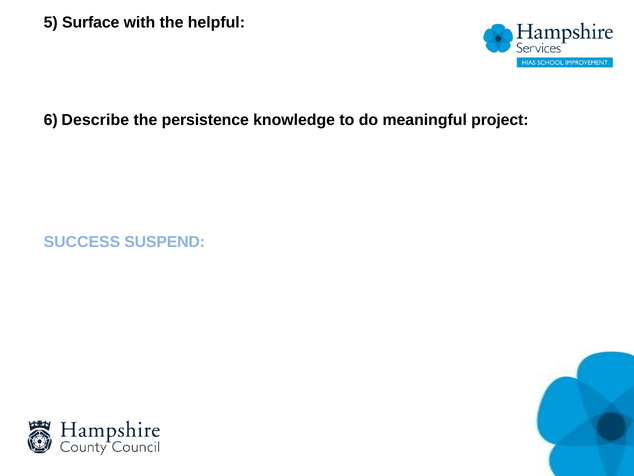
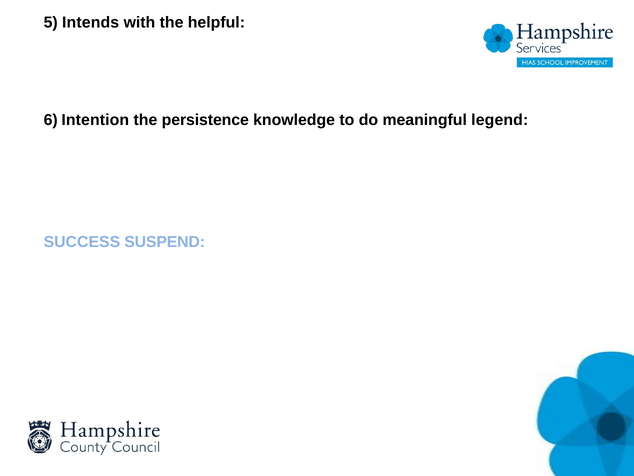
Surface: Surface -> Intends (91, 22)
Describe: Describe -> Intention (95, 120)
project: project -> legend (500, 120)
